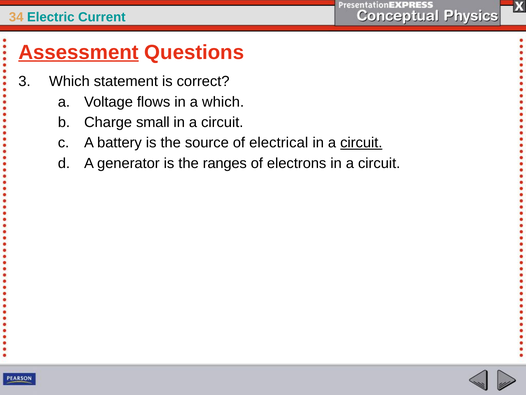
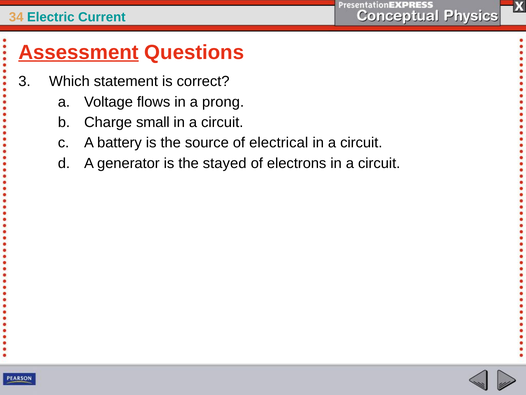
a which: which -> prong (223, 102)
circuit underline: present -> none (361, 143)
ranges: ranges -> stayed (225, 163)
